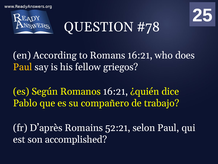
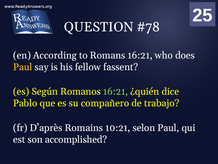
griegos: griegos -> fassent (121, 67)
16:21 colour: white -> light green (116, 91)
52:21: 52:21 -> 10:21 (118, 127)
